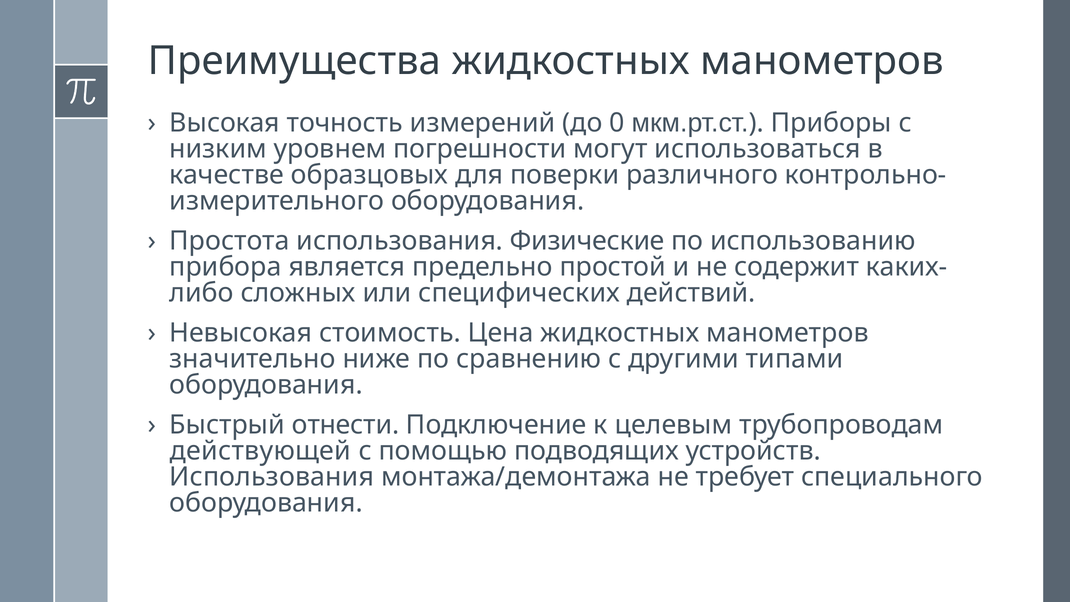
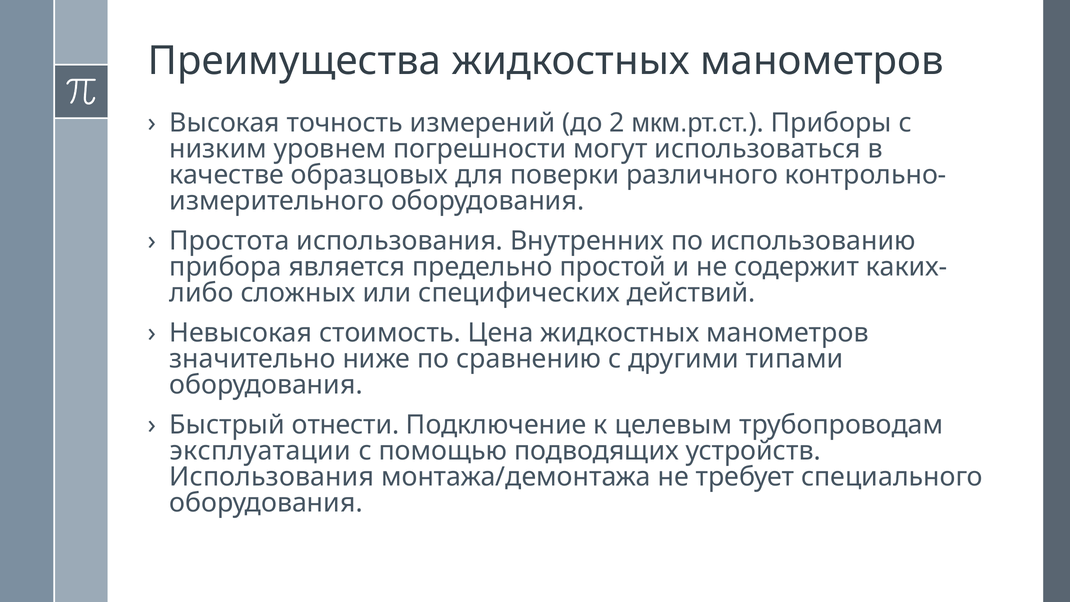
0: 0 -> 2 (617, 123)
Физические: Физические -> Внутренних (587, 241)
действующей: действующей -> эксплуатации (260, 451)
